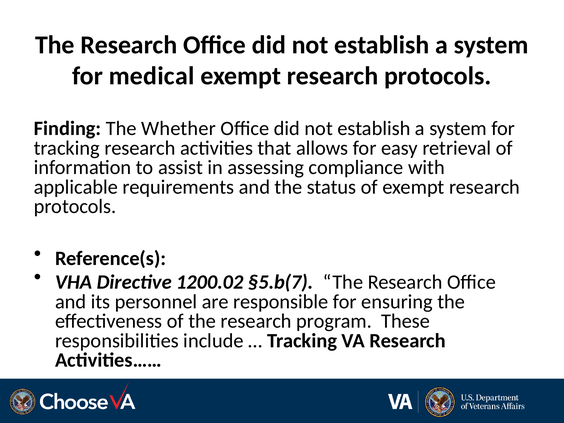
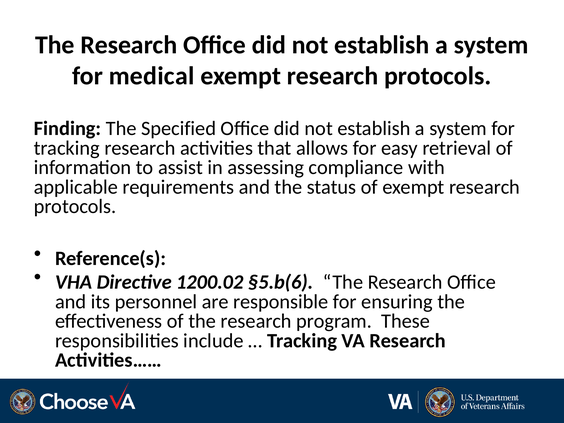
Whether: Whether -> Specified (179, 128)
§5.b(7: §5.b(7 -> §5.b(6 (281, 282)
